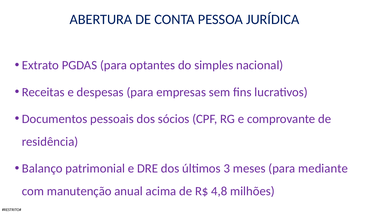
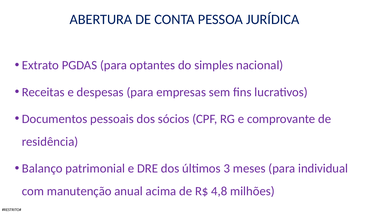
mediante: mediante -> individual (323, 169)
